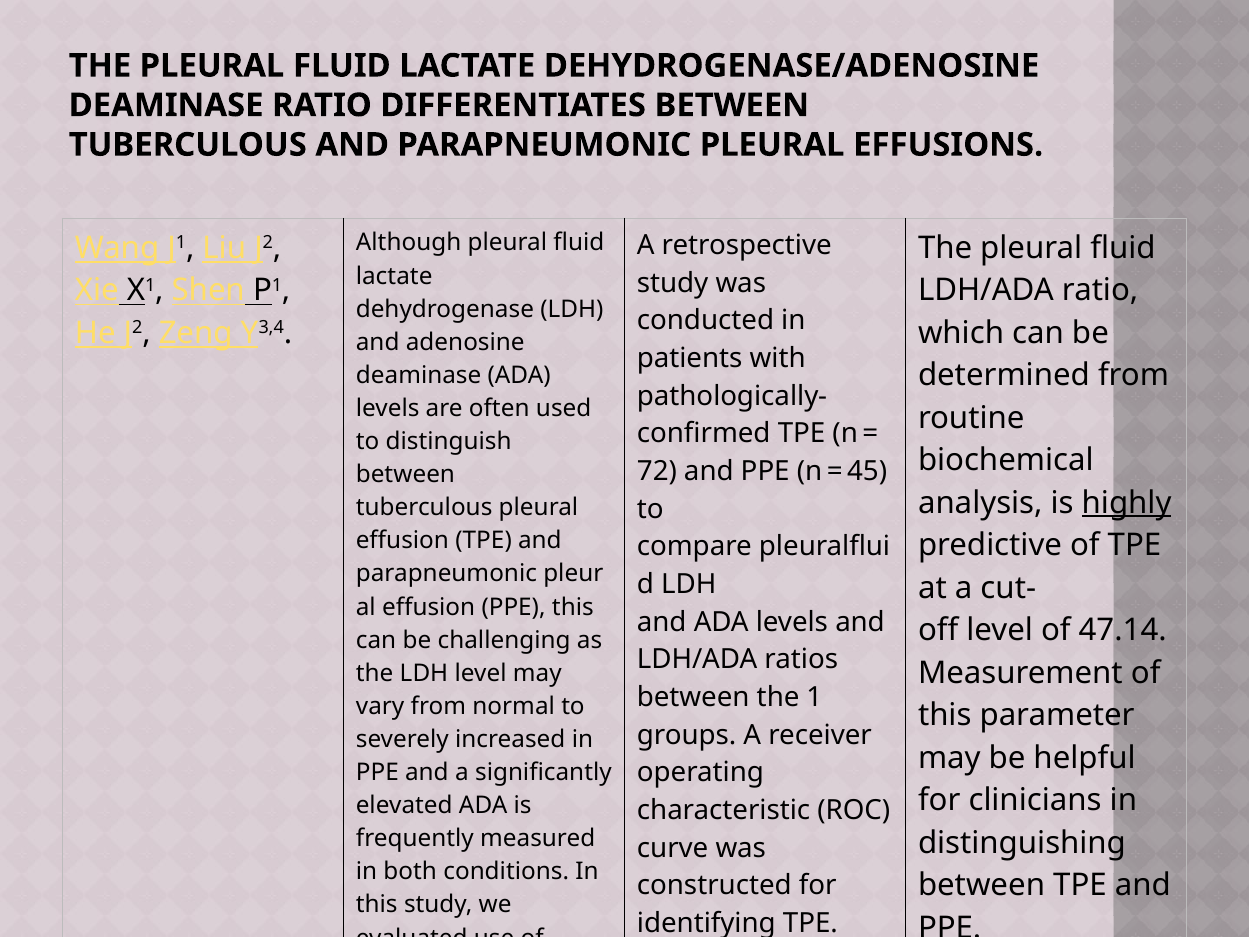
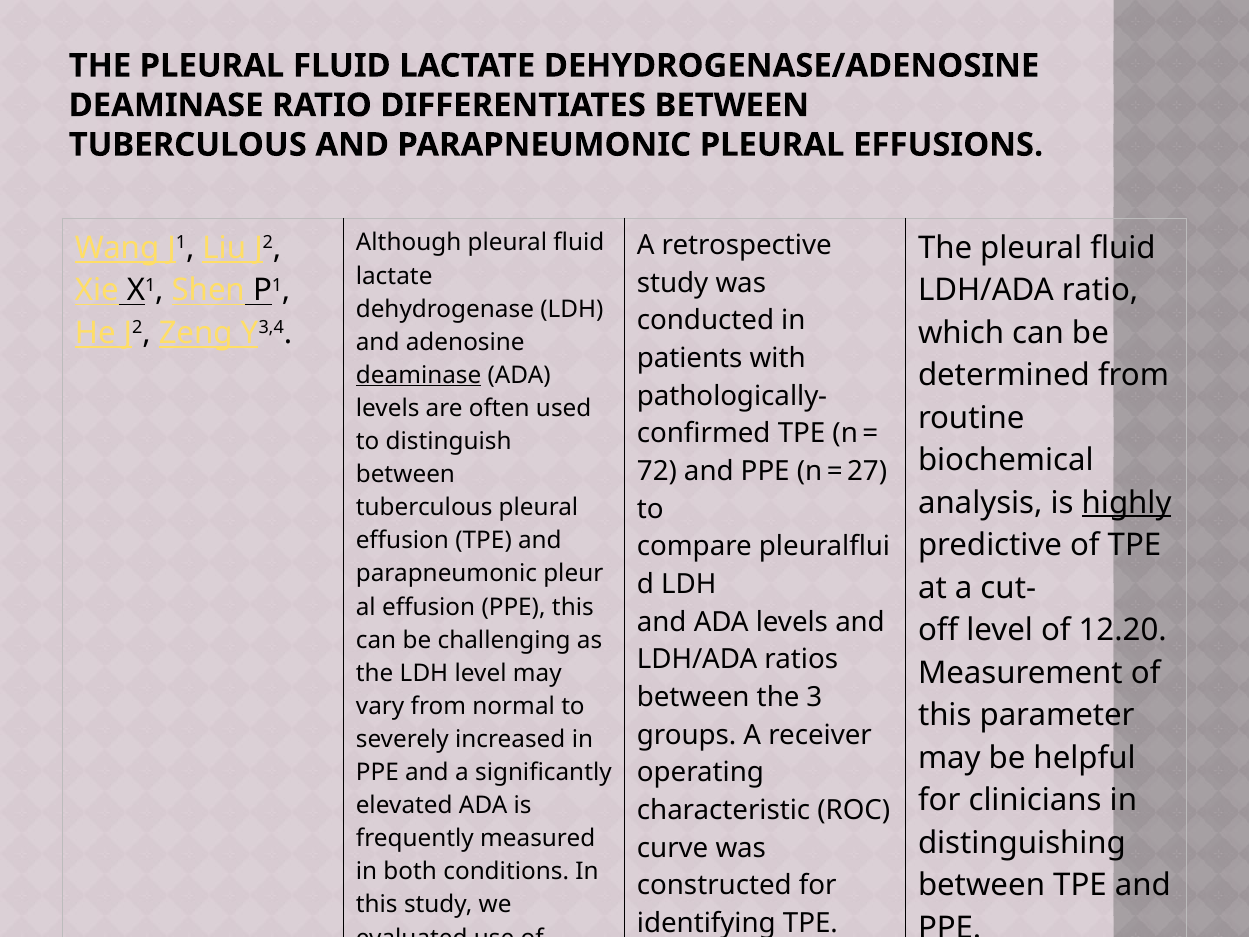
deaminase underline: none -> present (419, 375)
45: 45 -> 27 (867, 471)
47.14: 47.14 -> 12.20 (1123, 630)
1: 1 -> 3 (814, 697)
